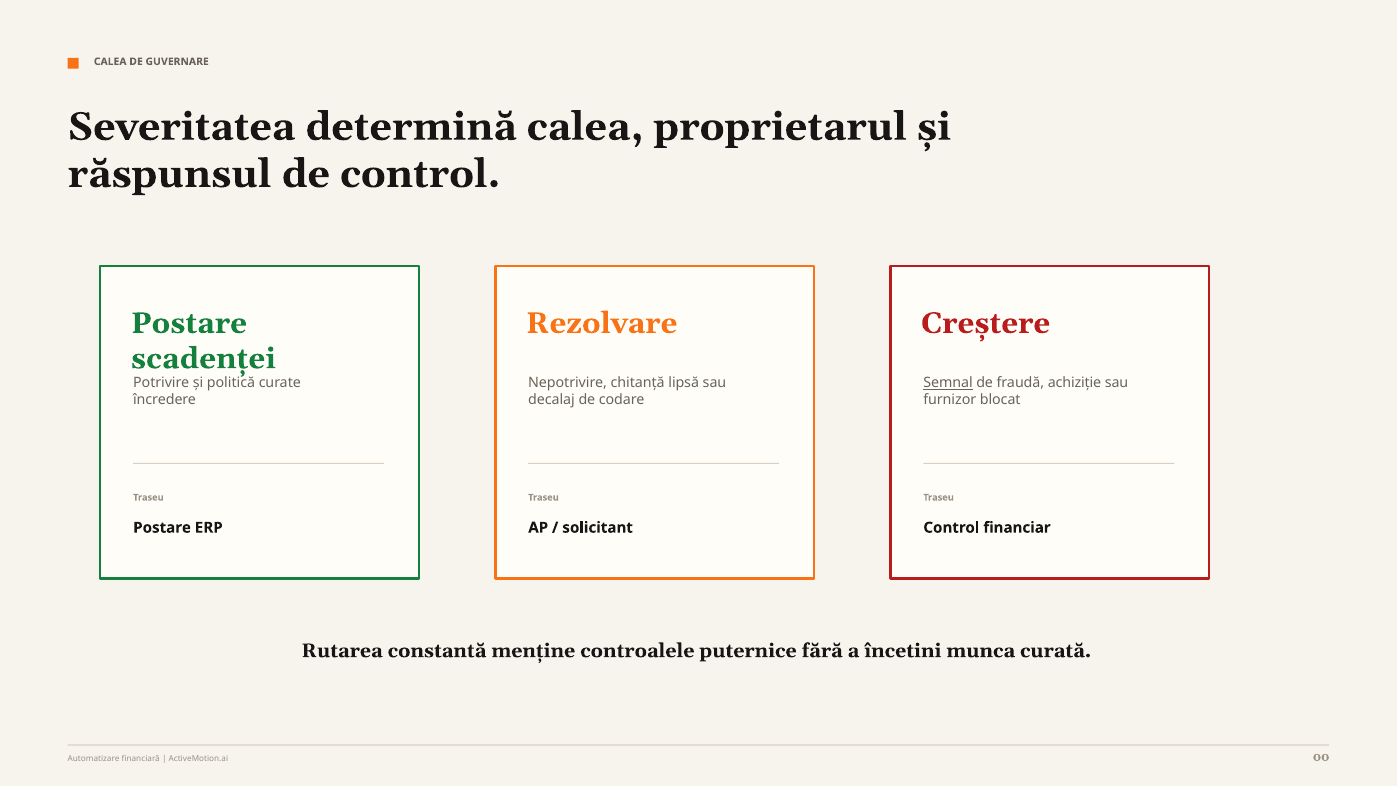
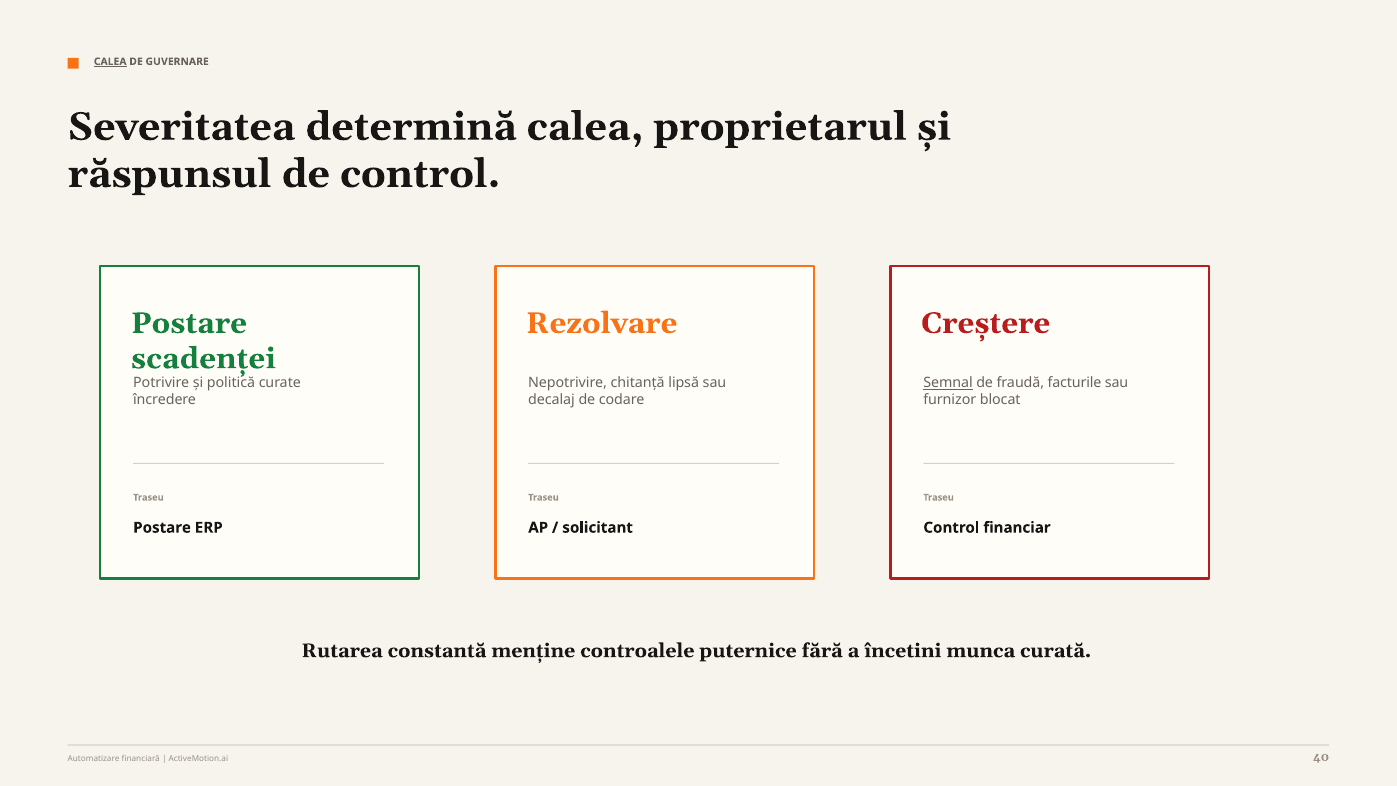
CALEA underline: none -> present (110, 62)
achiziție: achiziție -> facturile (1075, 383)
00: 00 -> 40 (1321, 757)
